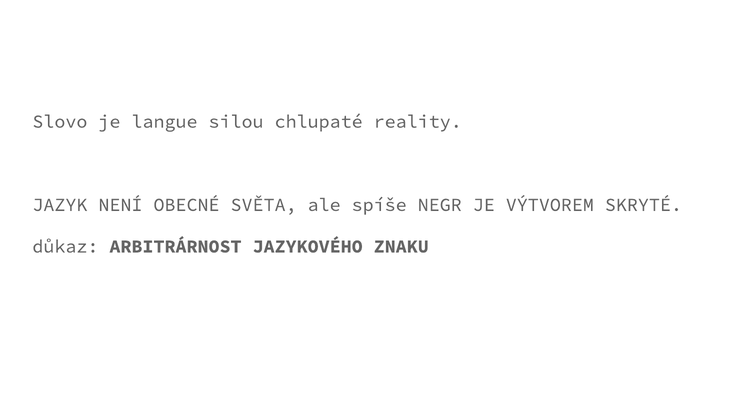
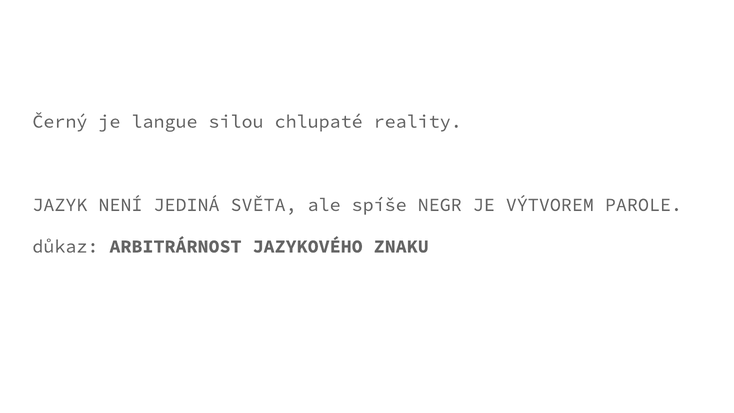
Slovo: Slovo -> Černý (60, 122)
OBECNÉ: OBECNÉ -> JEDINÁ (187, 205)
SKRYTÉ: SKRYTÉ -> PAROLE (643, 205)
